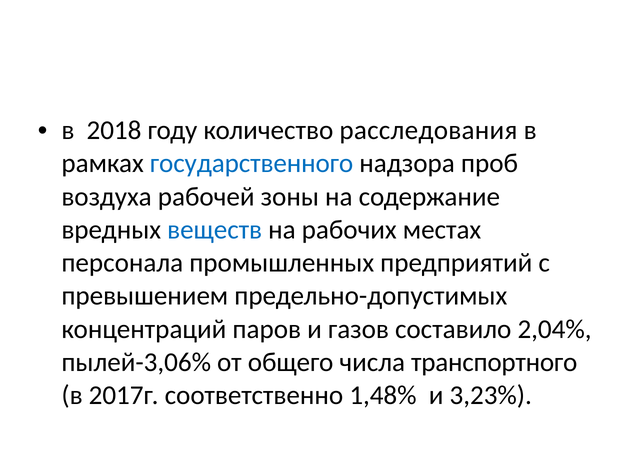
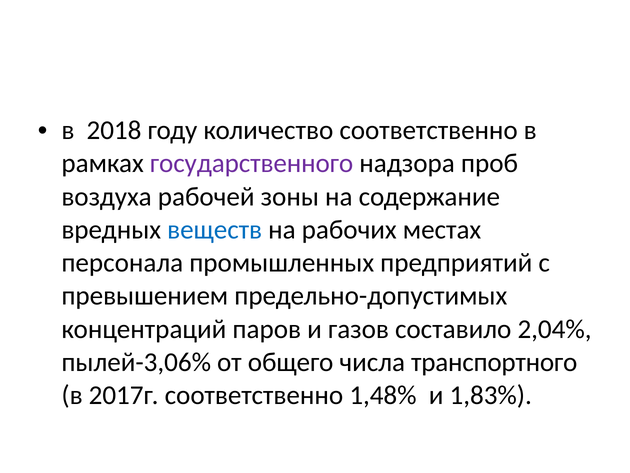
количество расследования: расследования -> соответственно (429, 130)
государственного colour: blue -> purple (252, 163)
3,23%: 3,23% -> 1,83% (491, 395)
